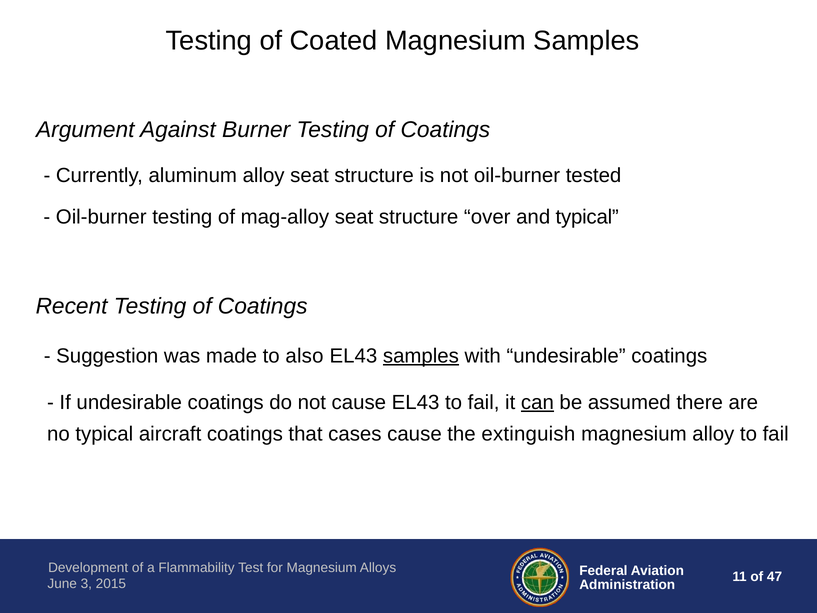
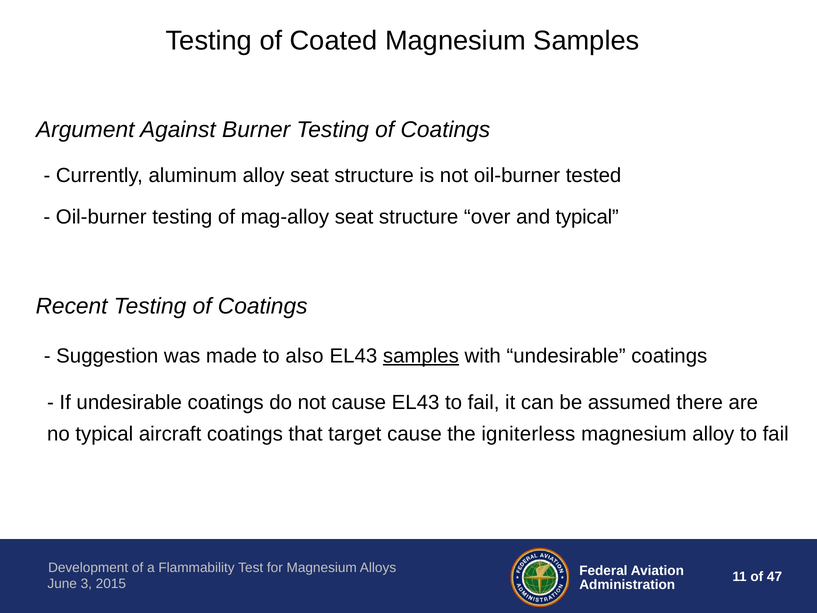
can underline: present -> none (537, 402)
cases: cases -> target (355, 434)
extinguish: extinguish -> igniterless (528, 434)
